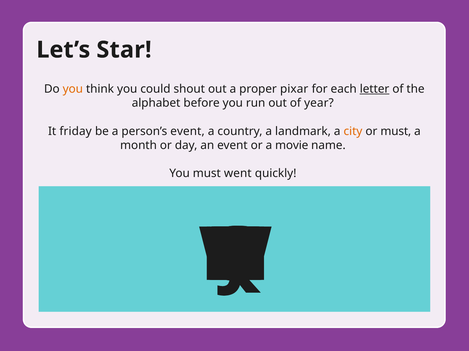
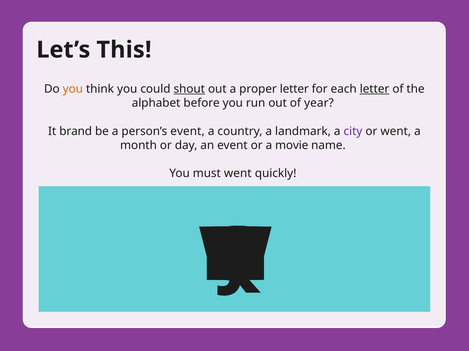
Star: Star -> This (124, 50)
shout underline: none -> present (189, 89)
proper pixar: pixar -> letter (294, 89)
friday: friday -> brand (76, 131)
city colour: orange -> purple (353, 131)
or must: must -> went (396, 131)
